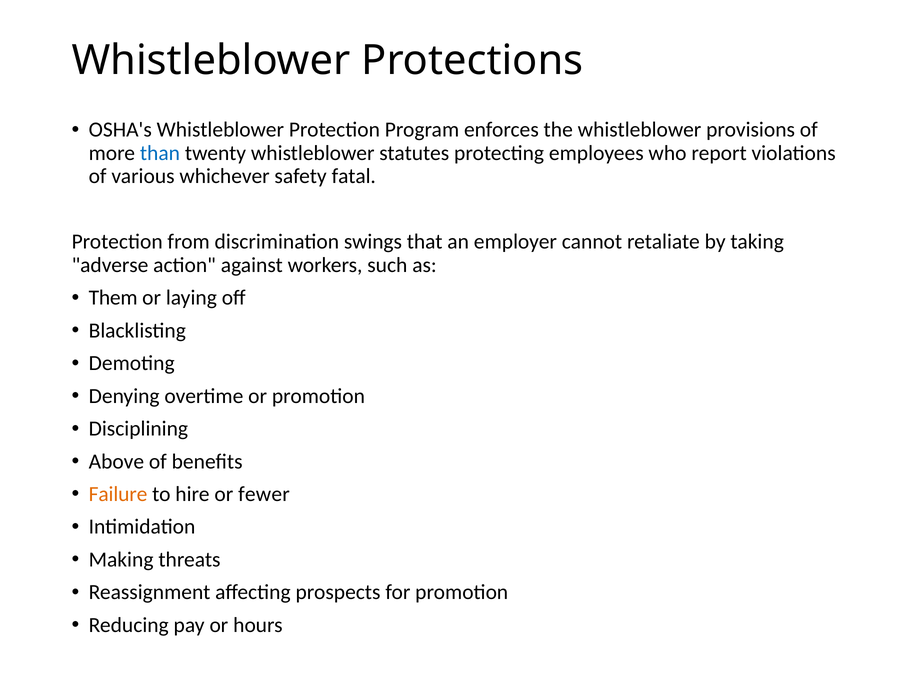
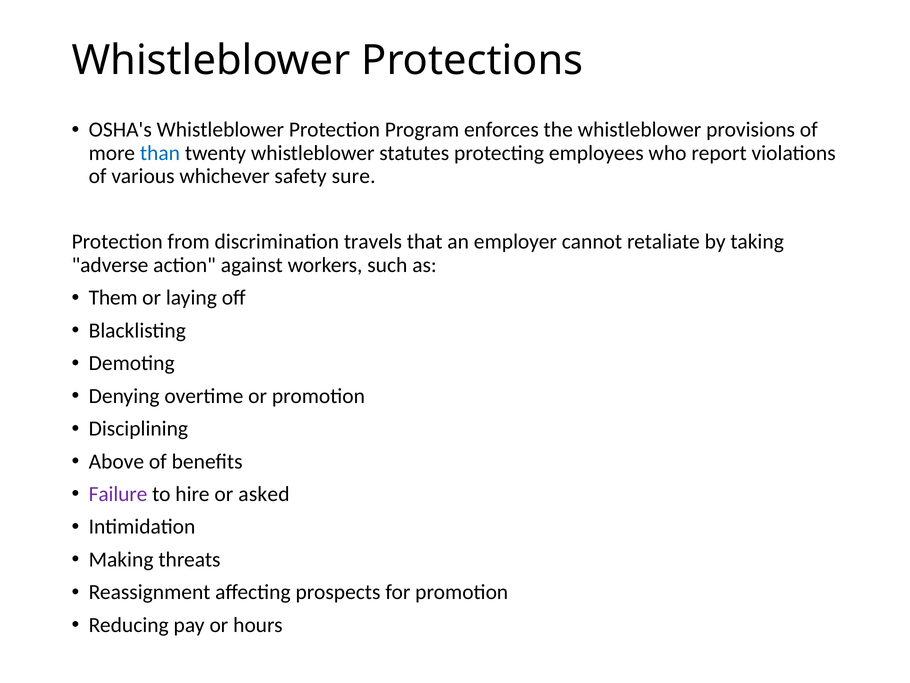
fatal: fatal -> sure (354, 176)
swings: swings -> travels (373, 242)
Failure colour: orange -> purple (118, 494)
fewer: fewer -> asked (264, 494)
